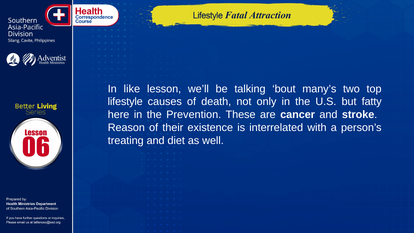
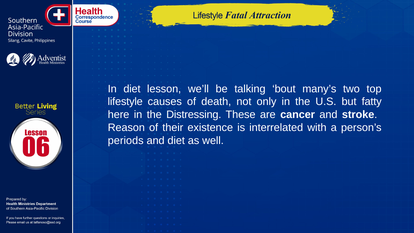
In like: like -> diet (132, 89)
Prevention: Prevention -> Distressing (194, 115)
treating: treating -> periods (126, 140)
